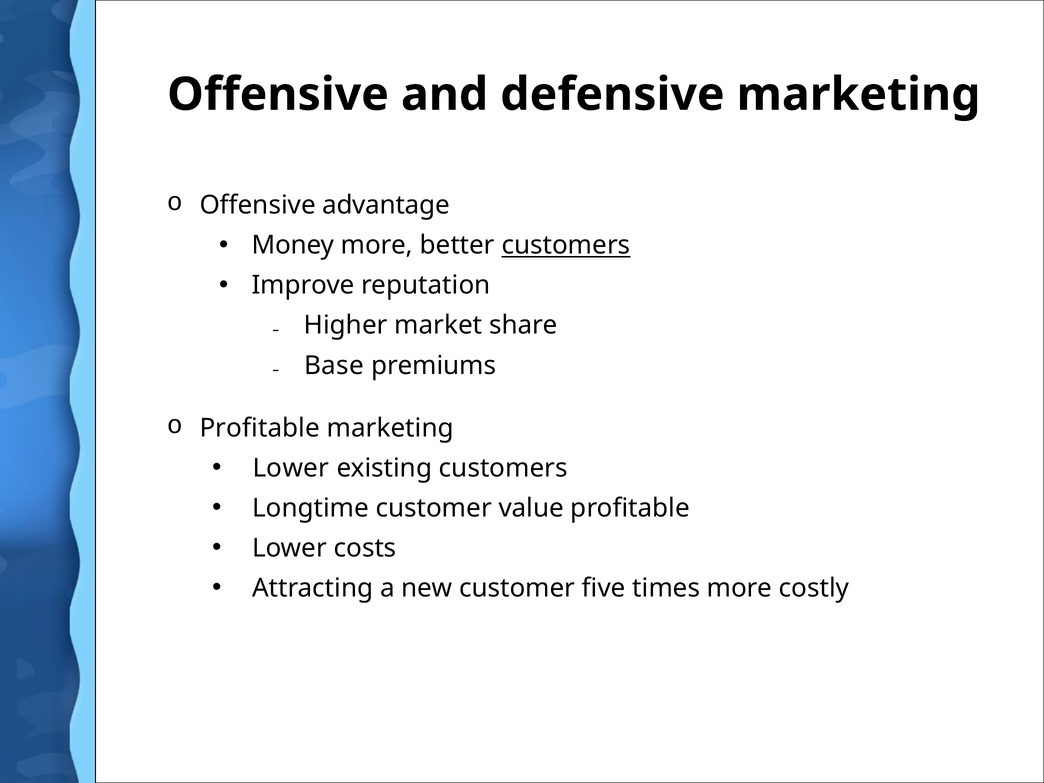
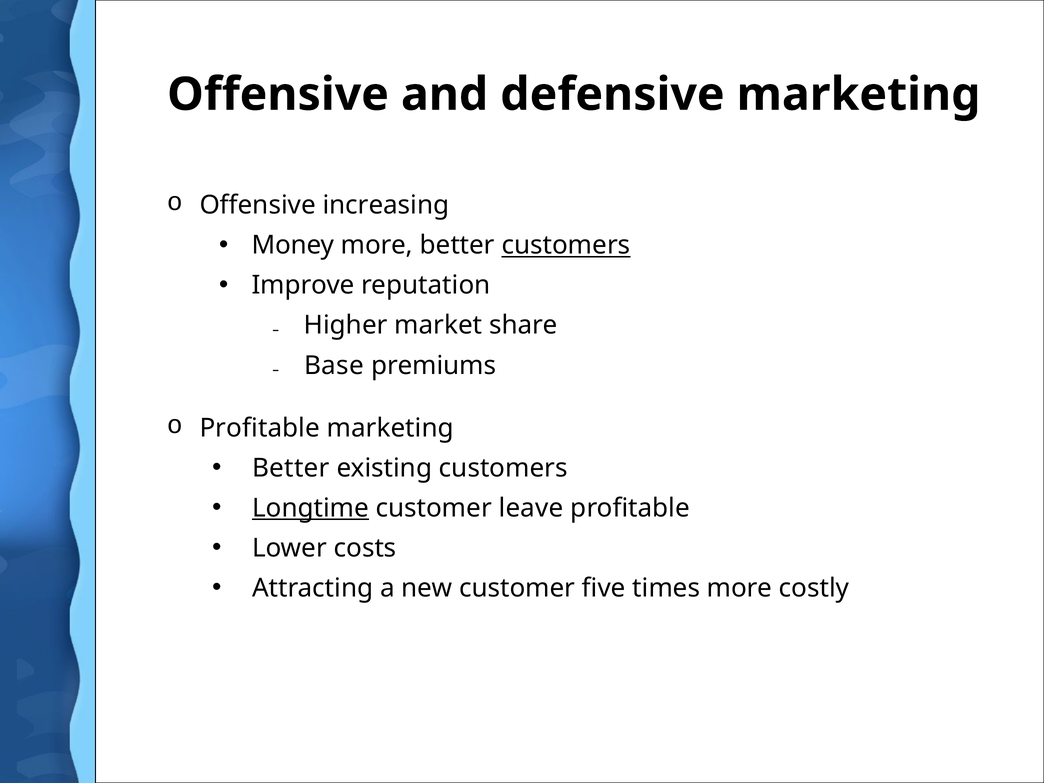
advantage: advantage -> increasing (386, 205)
Lower: Lower -> Better (291, 468)
Longtime underline: none -> present (310, 508)
value: value -> leave (531, 508)
